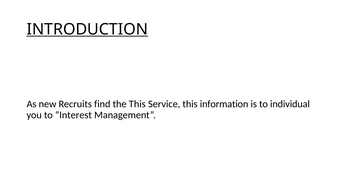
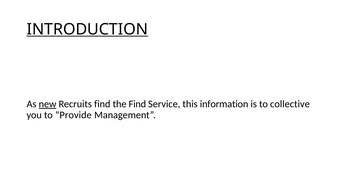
new underline: none -> present (48, 104)
the This: This -> Find (137, 104)
individual: individual -> collective (290, 104)
Interest: Interest -> Provide (73, 115)
